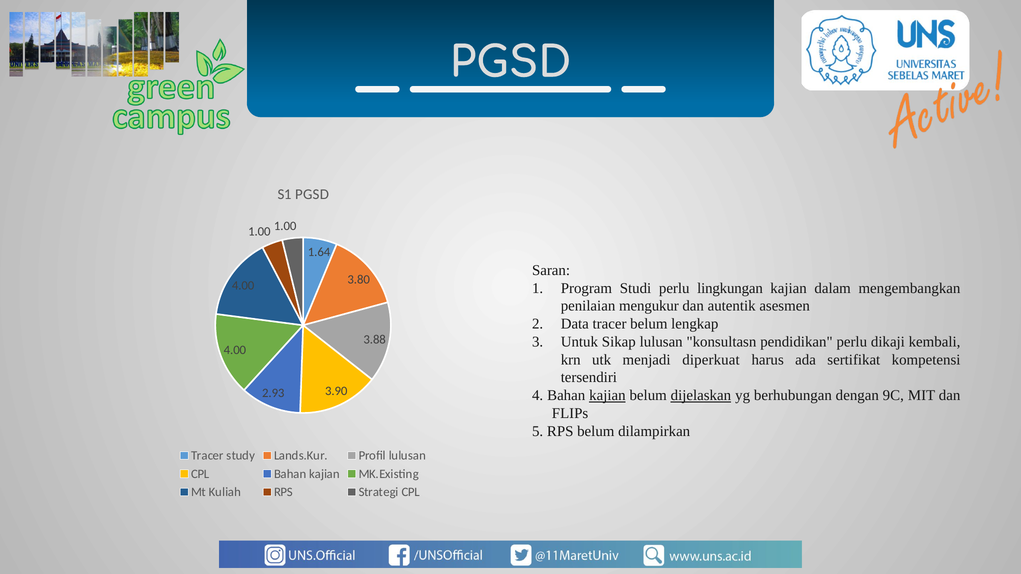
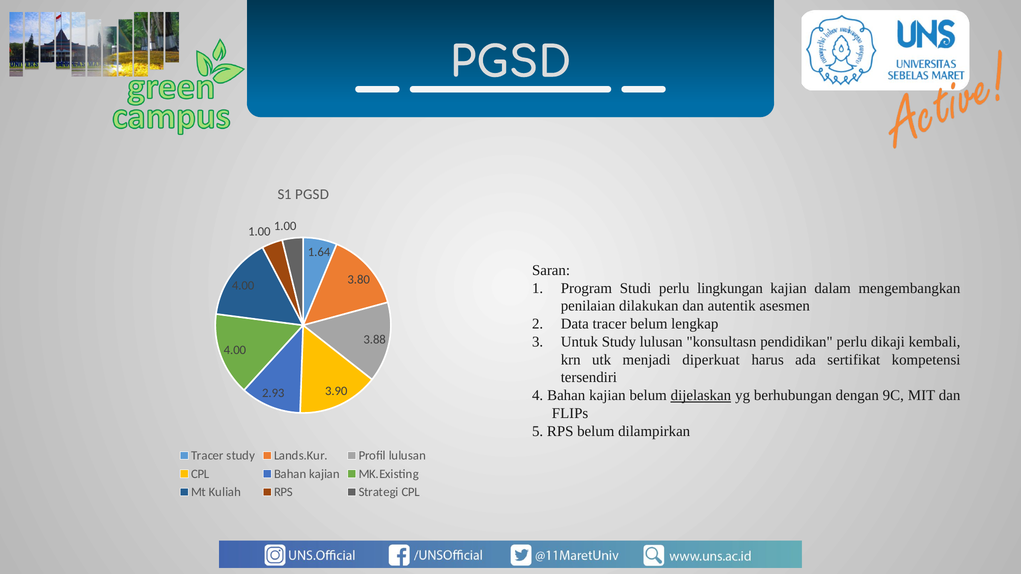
mengukur: mengukur -> dilakukan (649, 306)
Untuk Sikap: Sikap -> Study (619, 342)
kajian underline: present -> none (607, 396)
